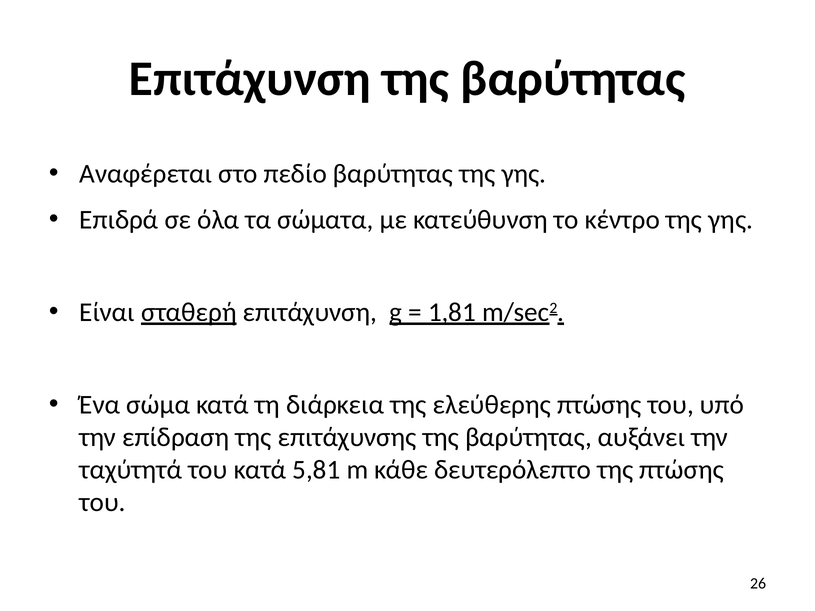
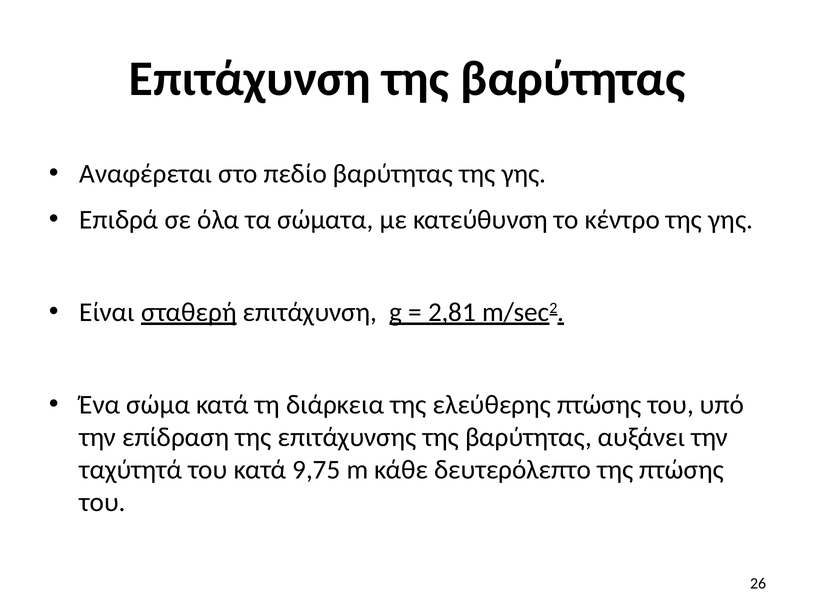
1,81: 1,81 -> 2,81 (452, 312)
5,81: 5,81 -> 9,75 (316, 470)
